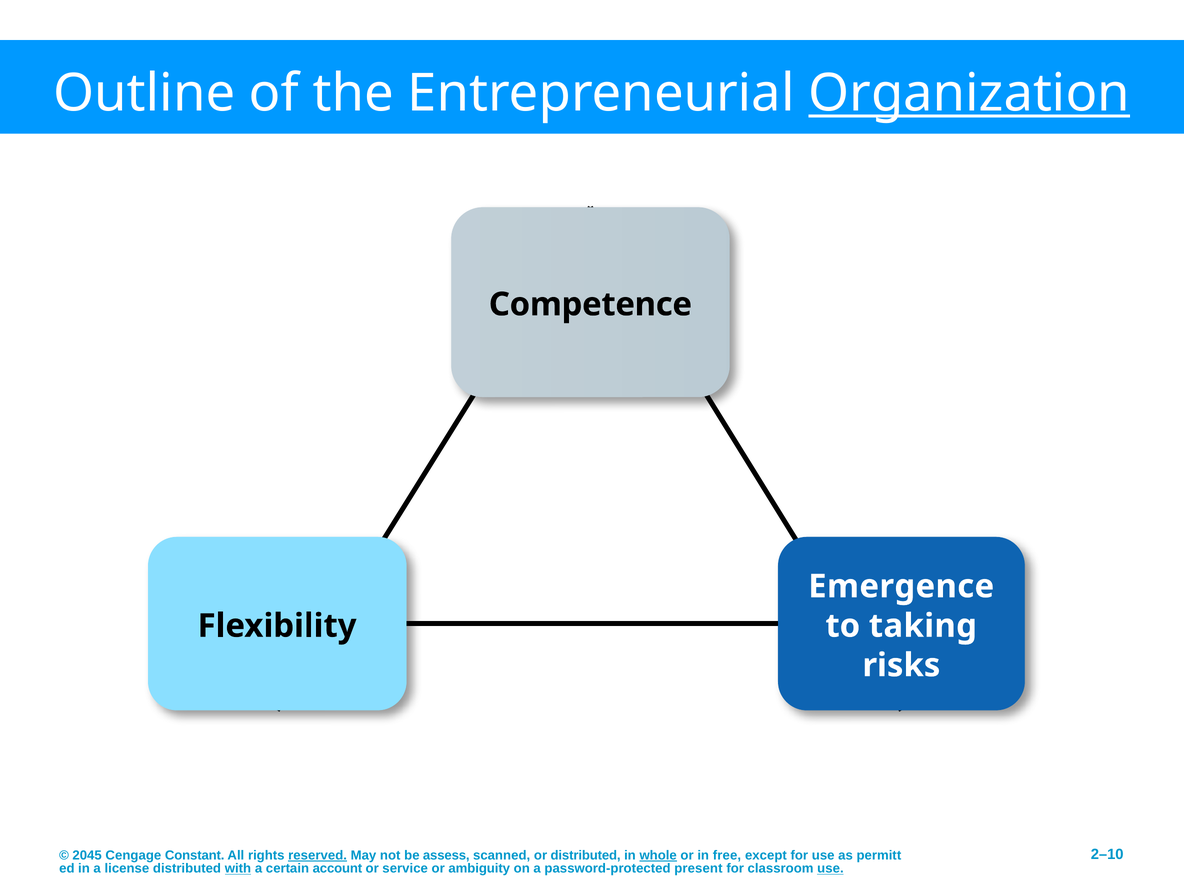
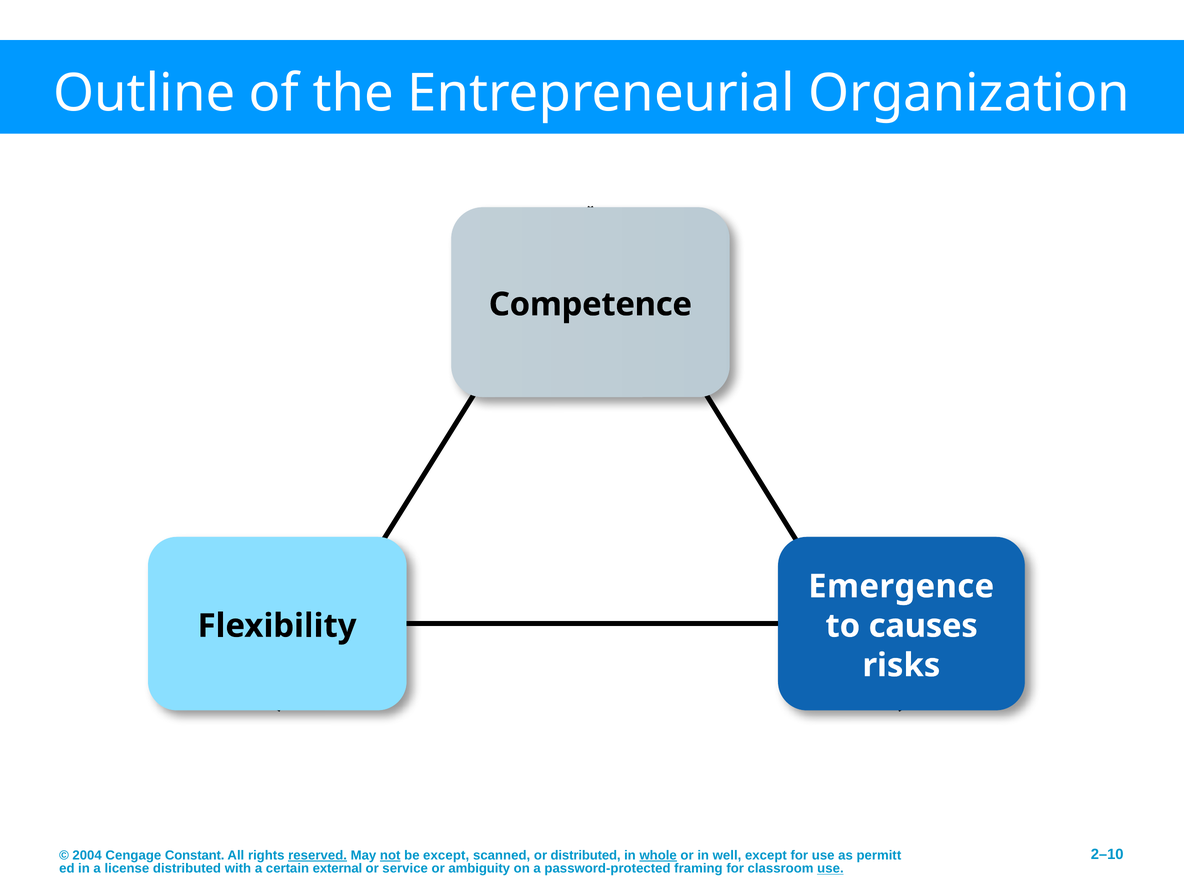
Organization underline: present -> none (969, 93)
taking: taking -> causes (923, 626)
2045: 2045 -> 2004 (87, 855)
not underline: none -> present (390, 855)
be assess: assess -> except (446, 855)
free: free -> well (727, 855)
with underline: present -> none (238, 869)
account: account -> external (337, 869)
present: present -> framing (698, 869)
